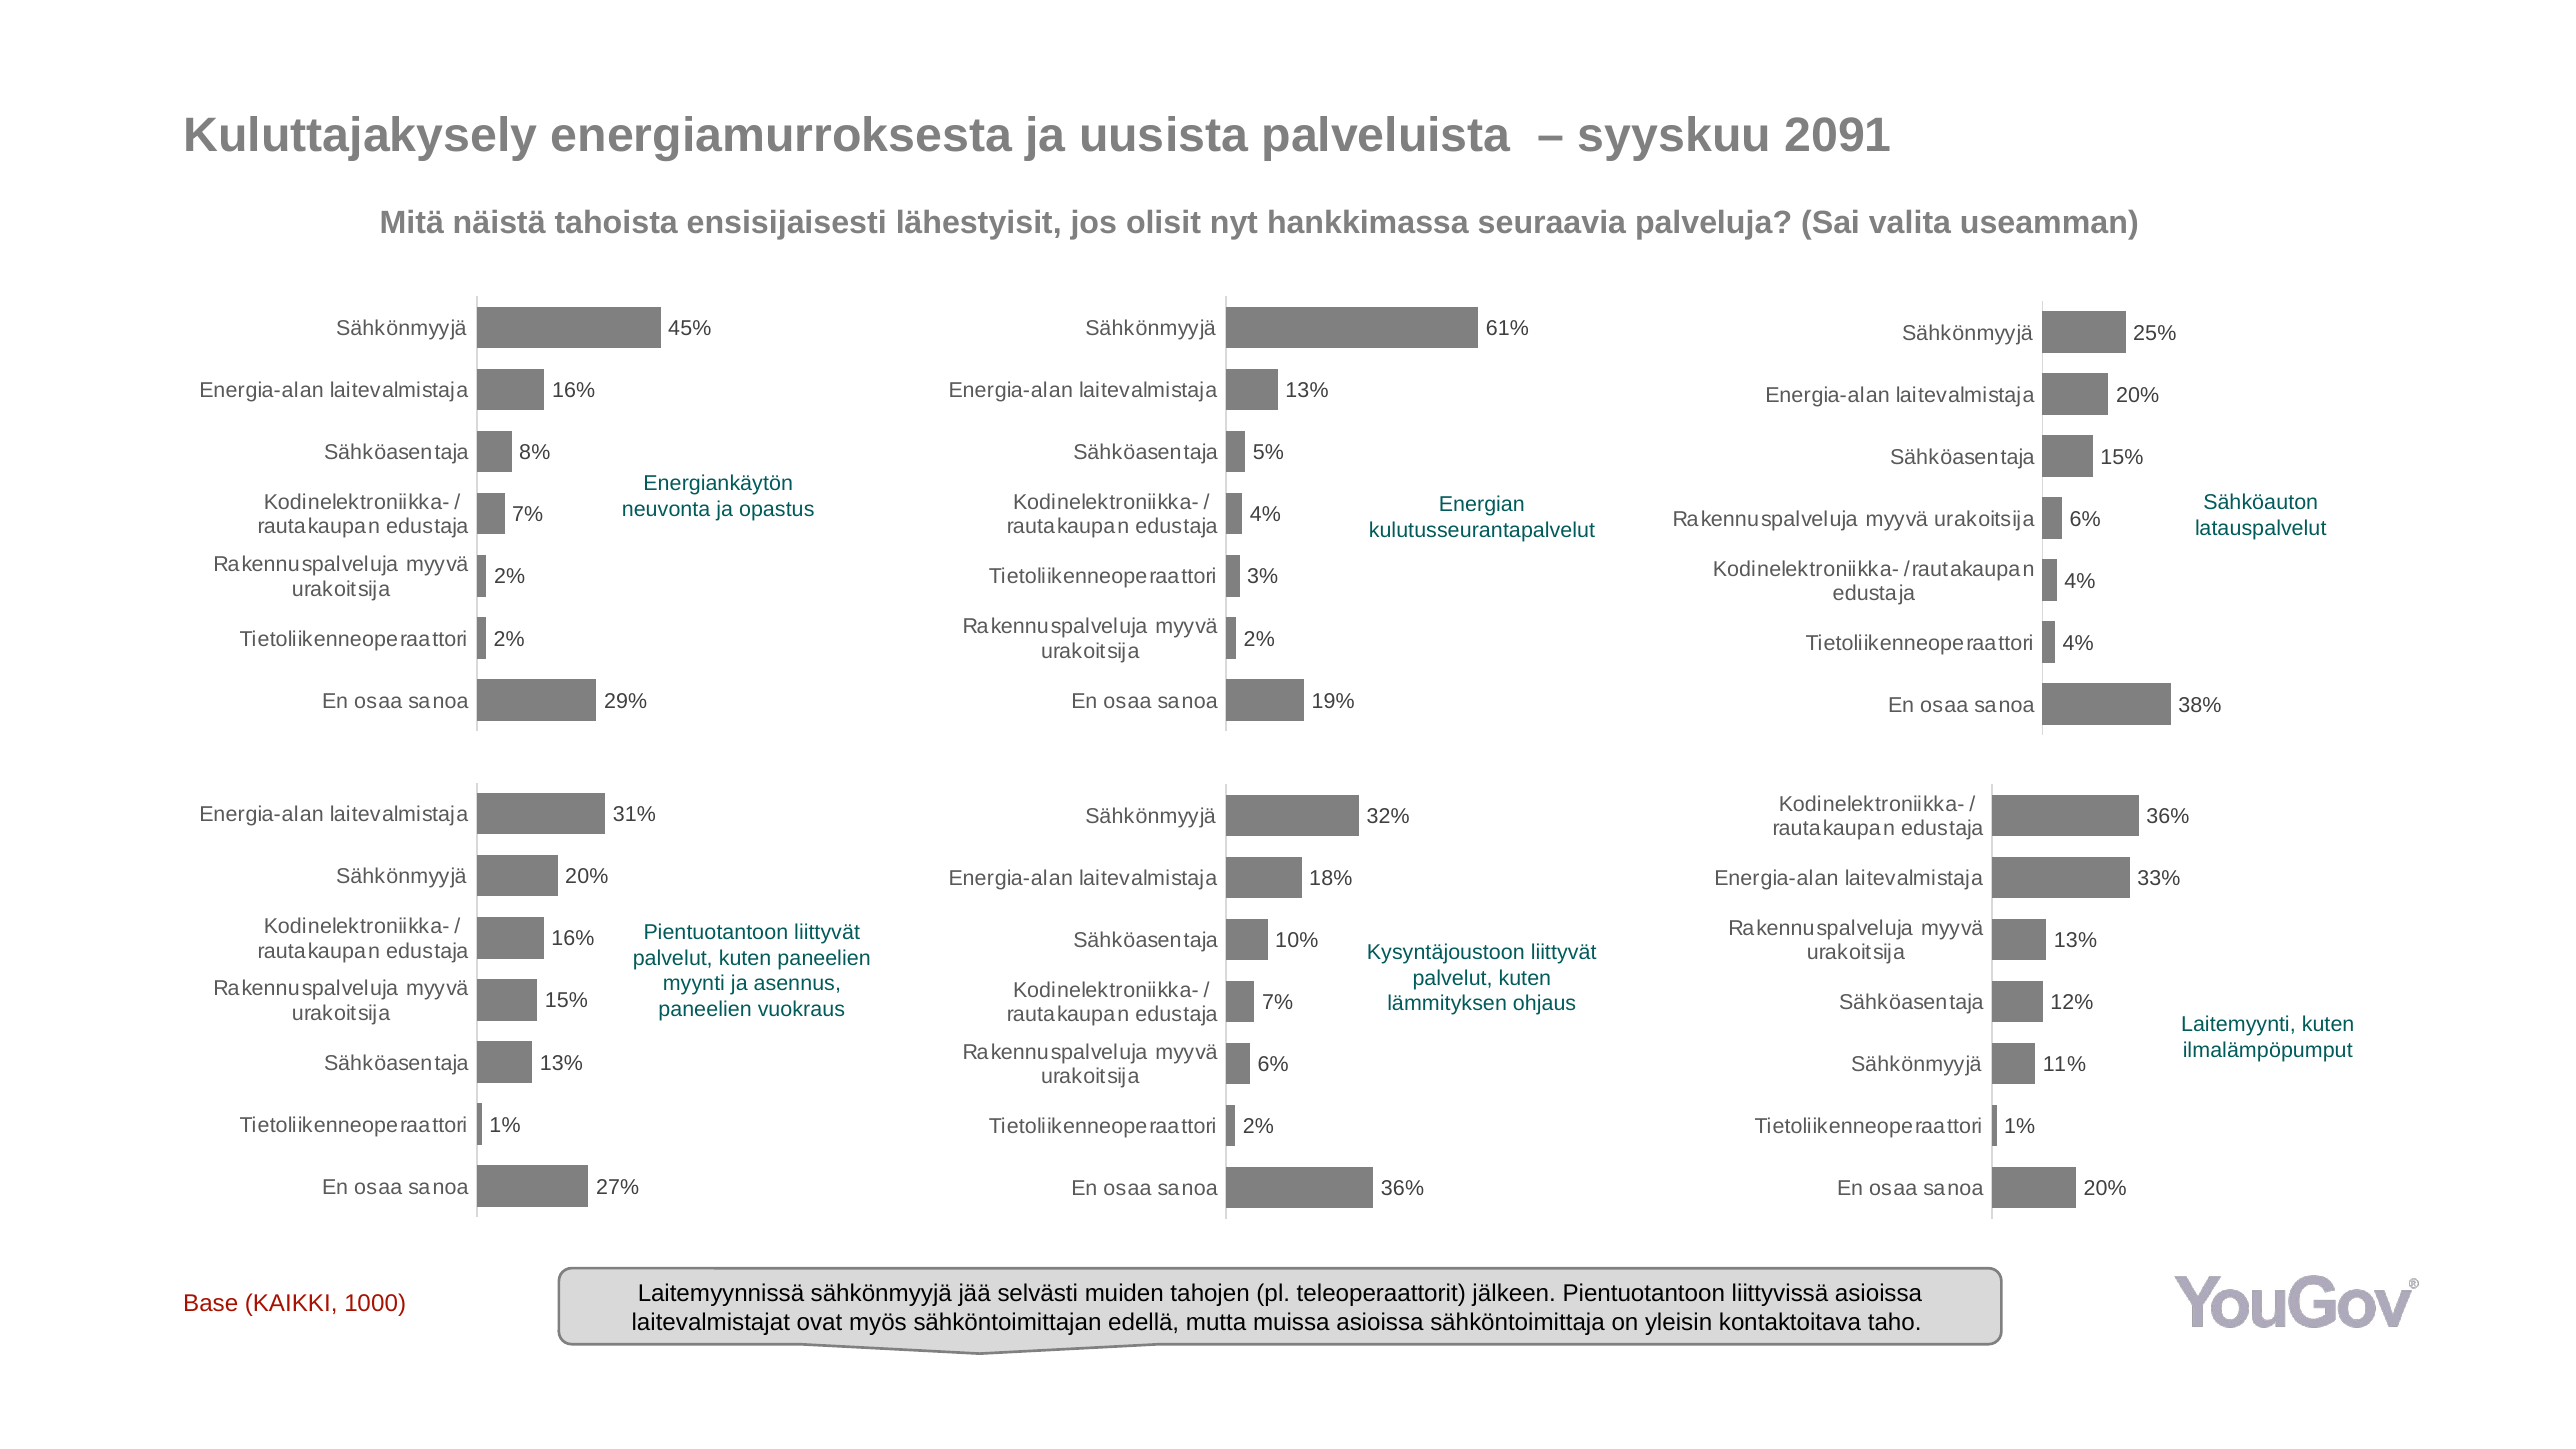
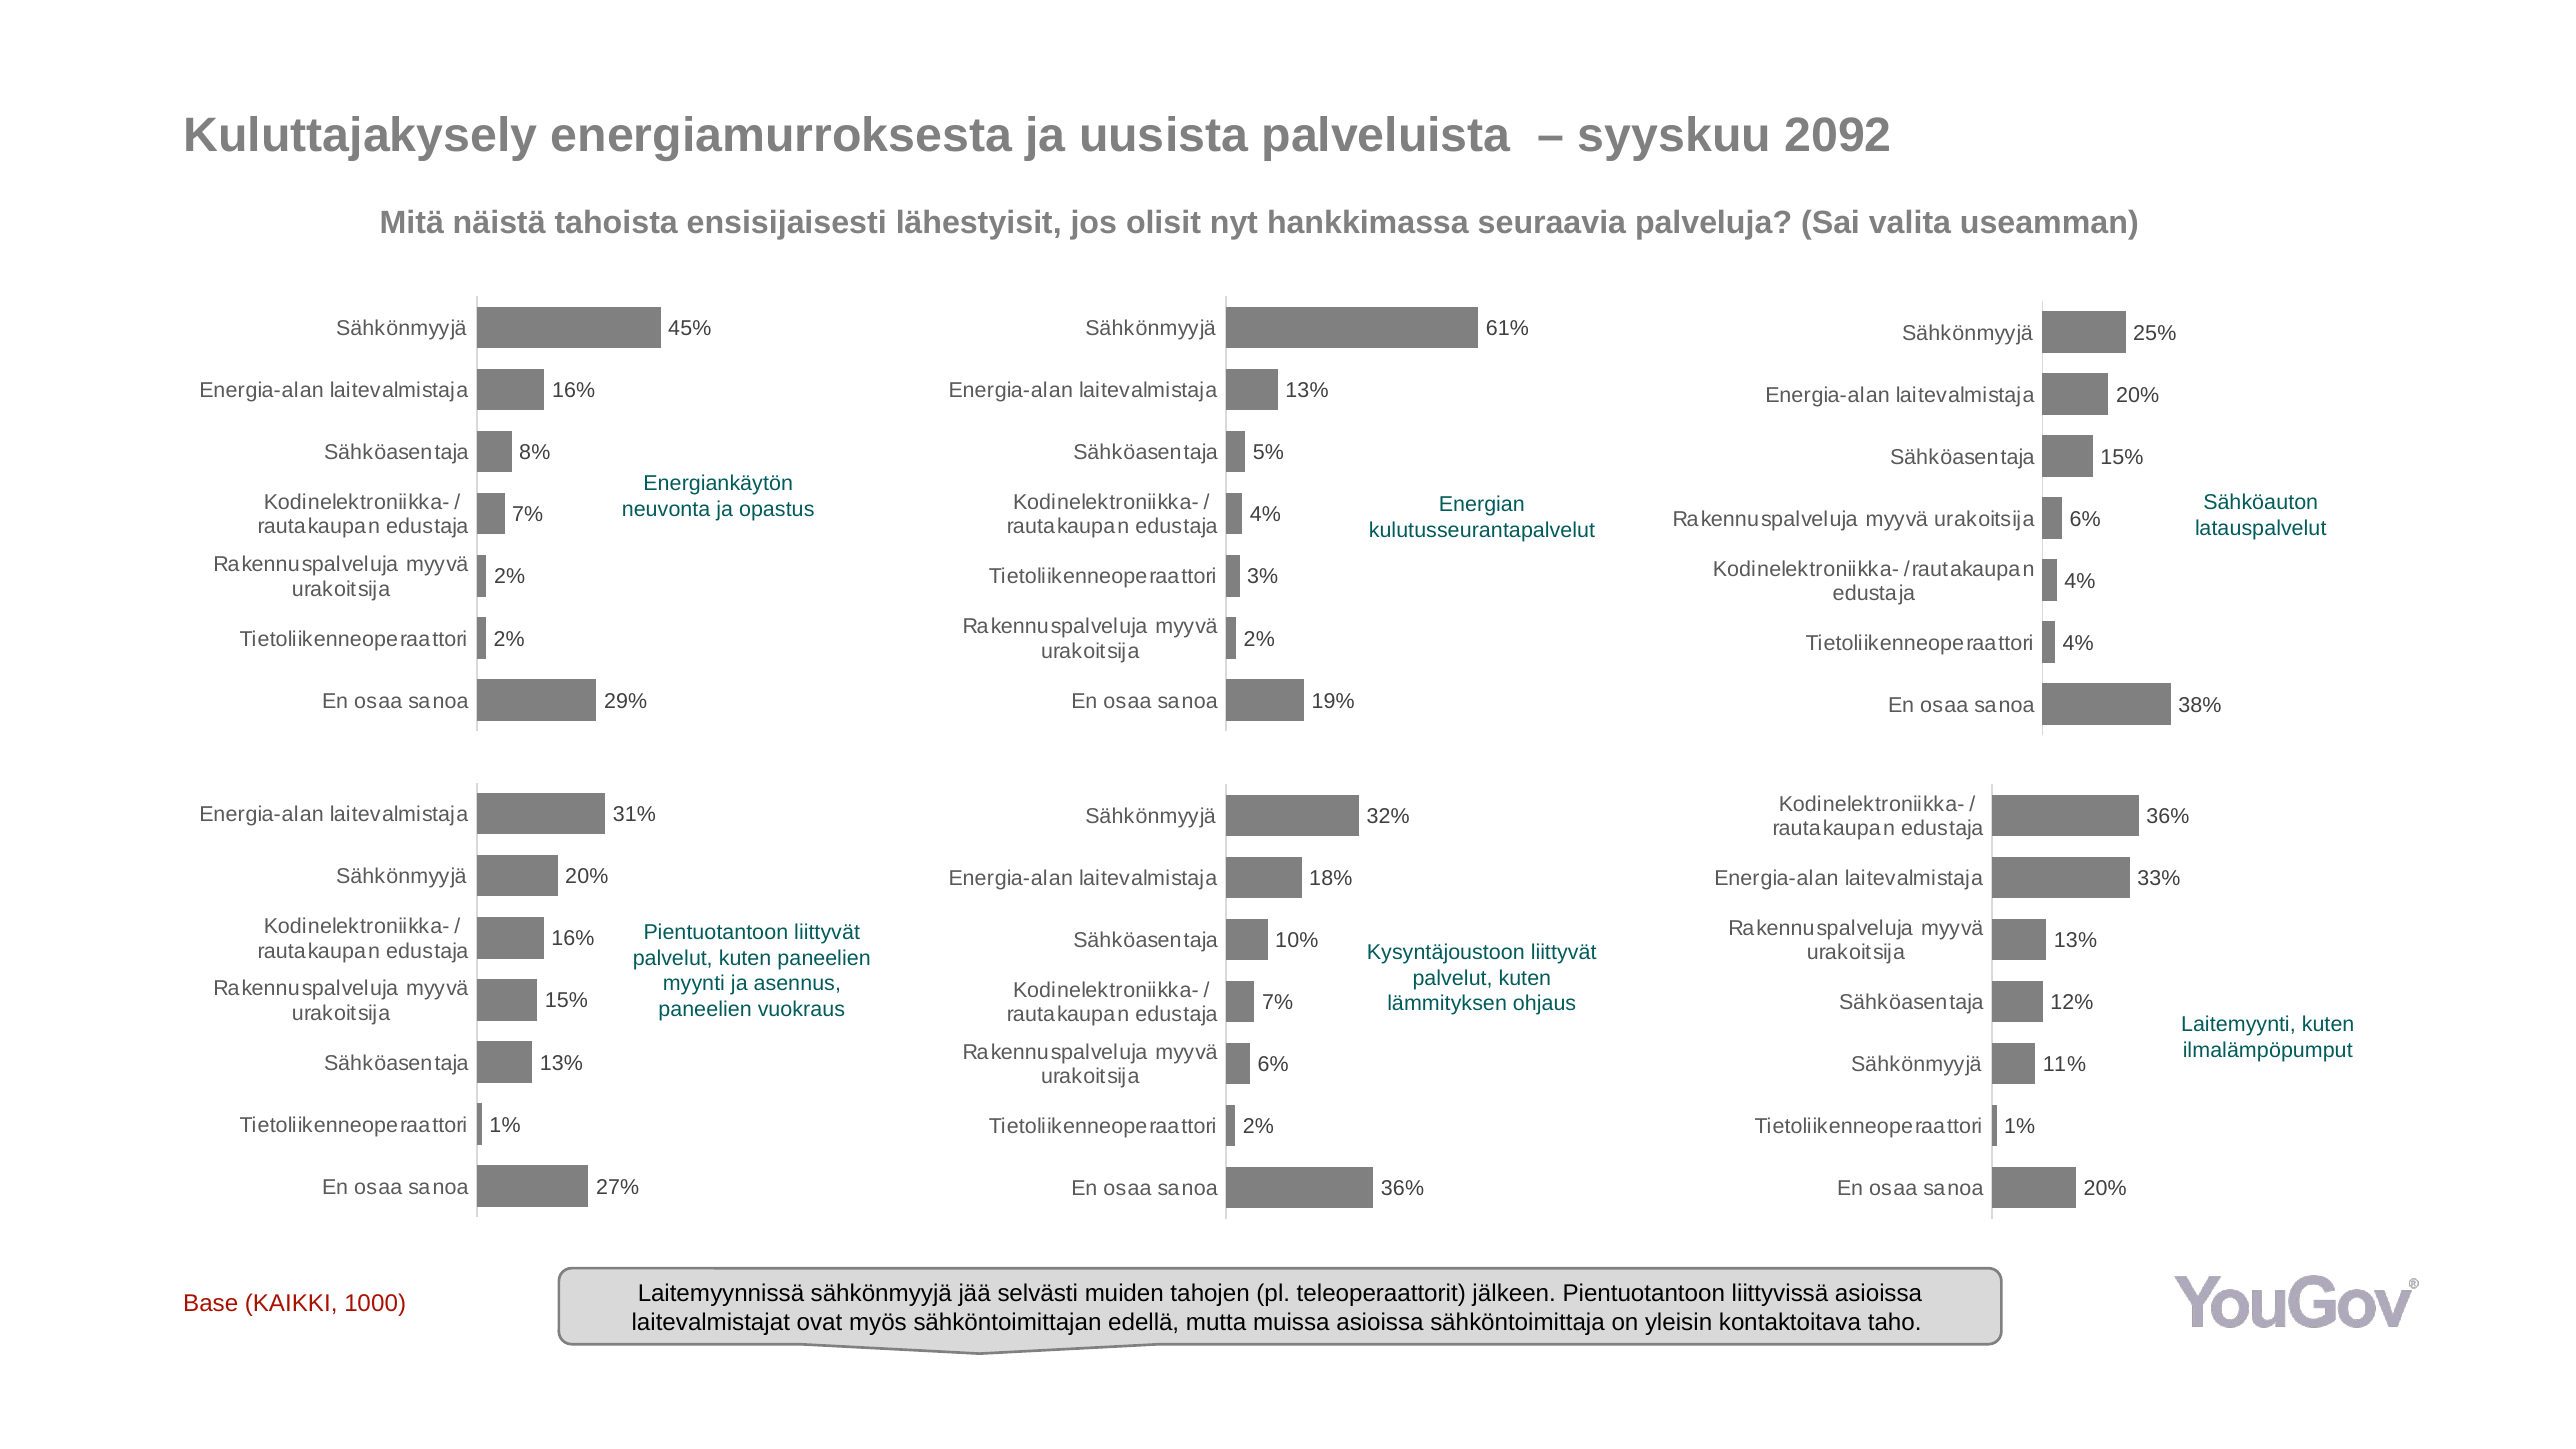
2091: 2091 -> 2092 (1838, 135)
